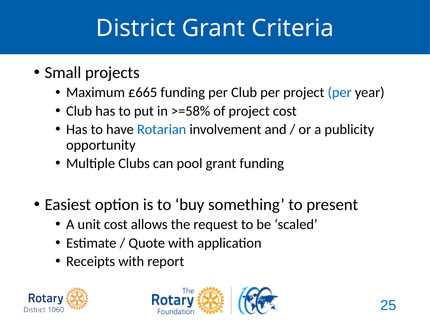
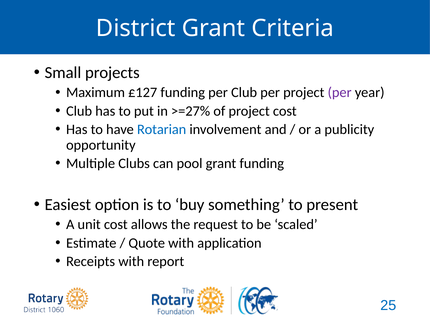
£665: £665 -> £127 (143, 92)
per colour: blue -> purple (340, 92)
>=58%: >=58% -> >=27% (191, 111)
